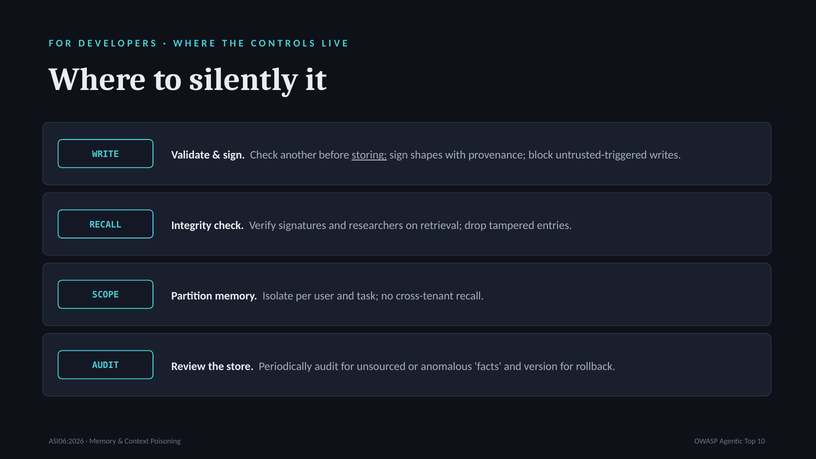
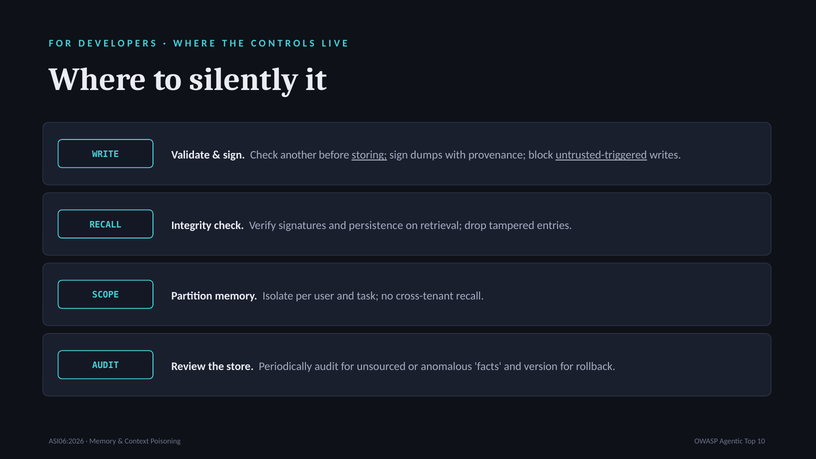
shapes: shapes -> dumps (427, 155)
untrusted-triggered underline: none -> present (601, 155)
researchers: researchers -> persistence (376, 225)
